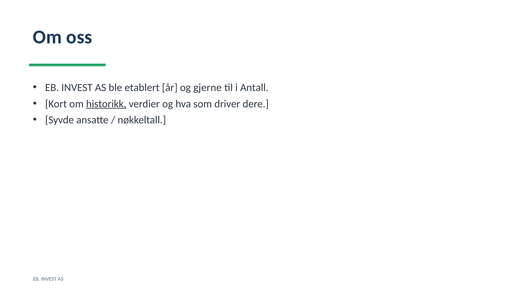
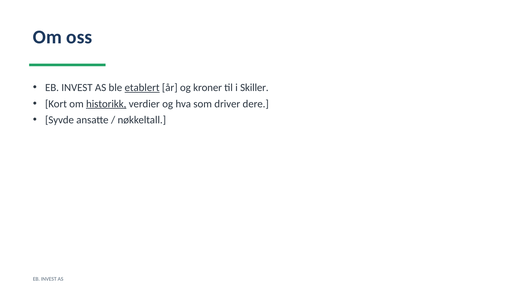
etablert underline: none -> present (142, 88)
gjerne: gjerne -> kroner (208, 88)
Antall: Antall -> Skiller (254, 88)
